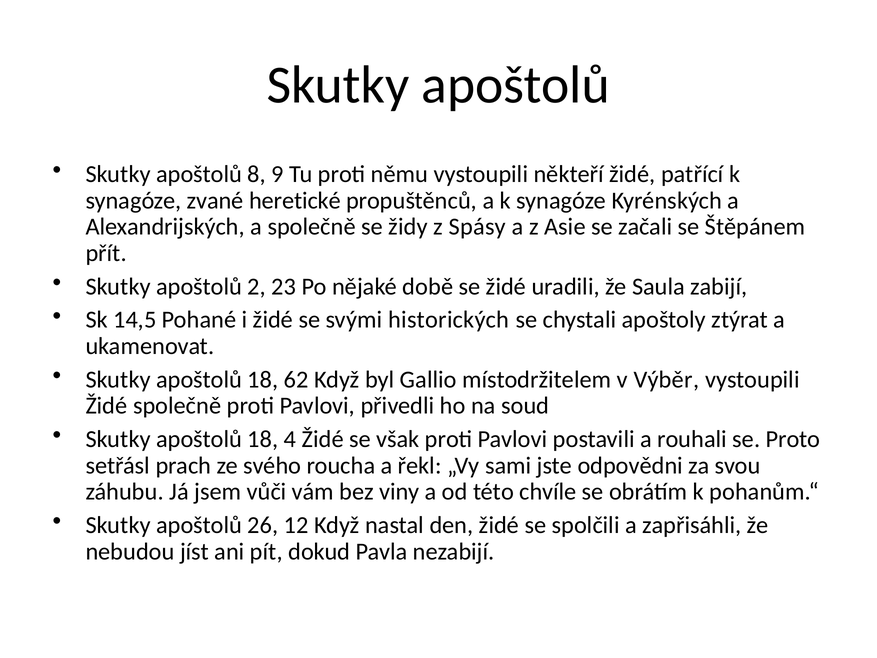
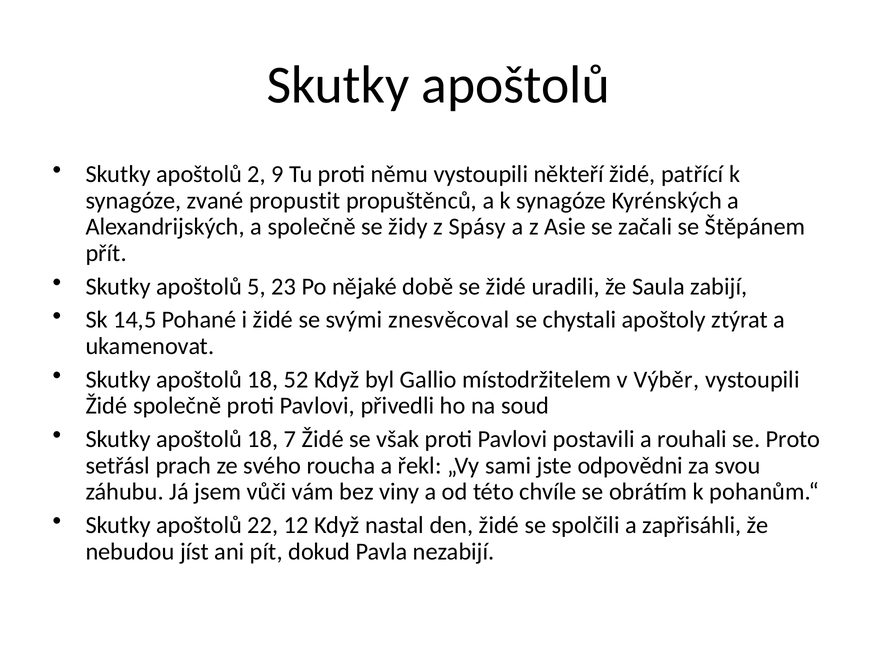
8: 8 -> 2 (257, 174)
heretické: heretické -> propustit (295, 201)
2: 2 -> 5 (257, 286)
historických: historických -> znesvěcoval (449, 320)
62: 62 -> 52 (296, 379)
4: 4 -> 7 (290, 439)
26: 26 -> 22 (263, 525)
